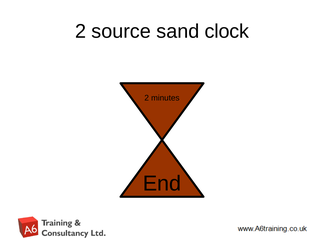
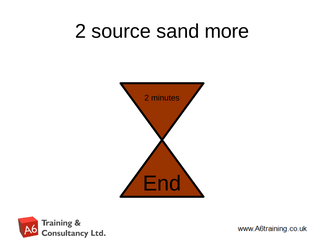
clock: clock -> more (227, 31)
